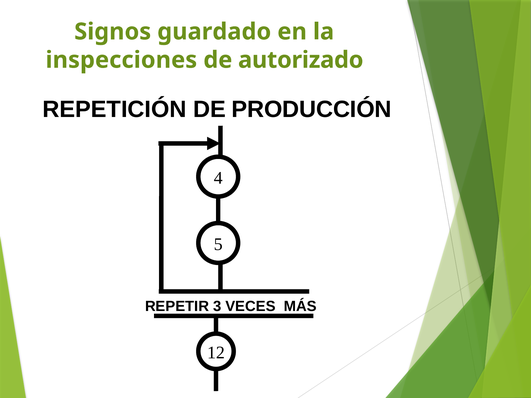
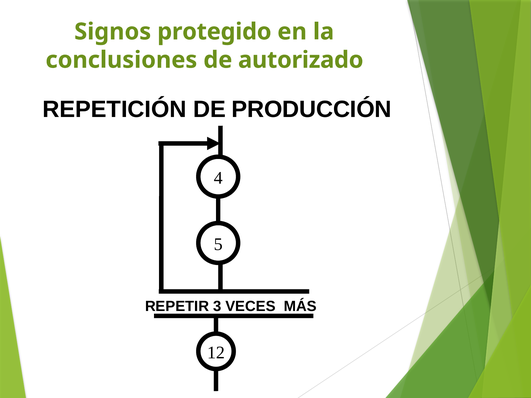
guardado: guardado -> protegido (214, 32)
inspecciones: inspecciones -> conclusiones (121, 60)
